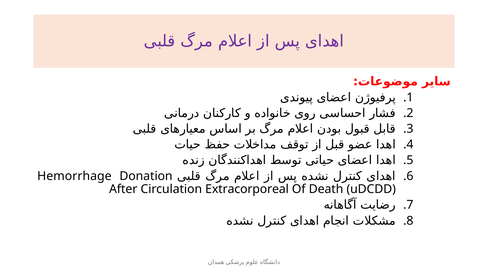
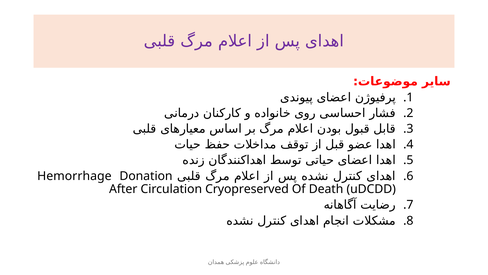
Extracorporeal: Extracorporeal -> Cryopreserved (247, 189)
